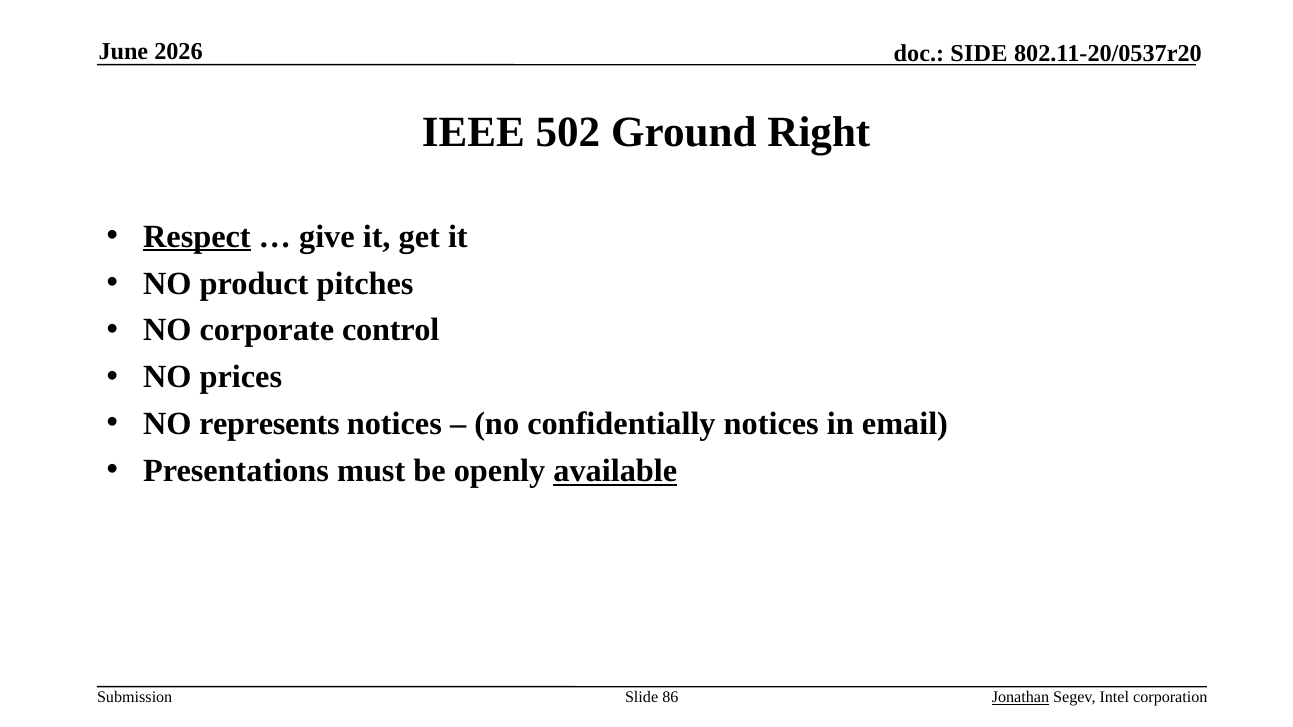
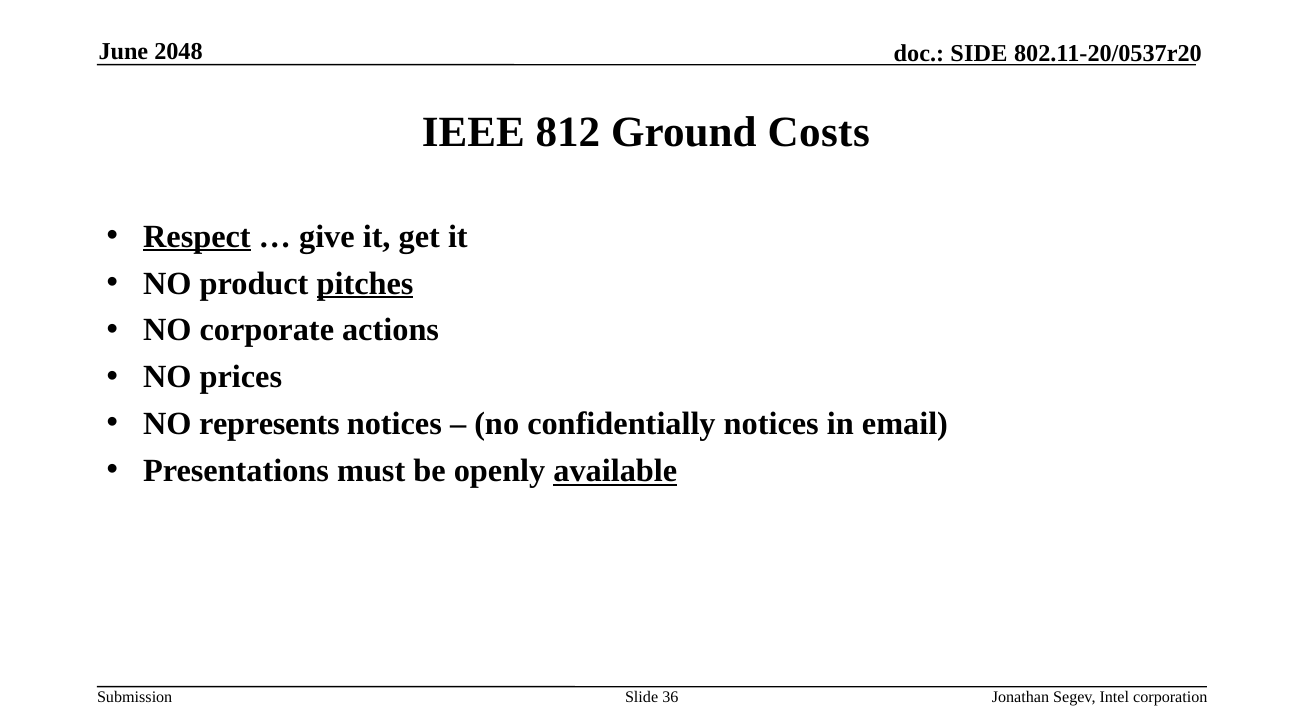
2026: 2026 -> 2048 (179, 51)
502: 502 -> 812 (568, 132)
Right: Right -> Costs (819, 132)
pitches underline: none -> present (365, 284)
control: control -> actions (391, 330)
86: 86 -> 36 (670, 698)
Jonathan underline: present -> none (1020, 698)
